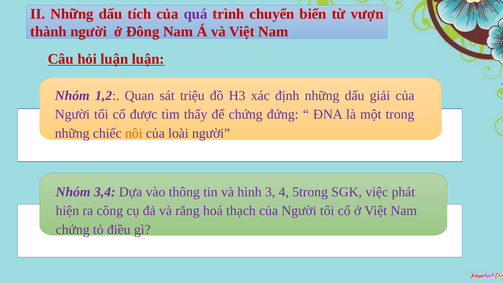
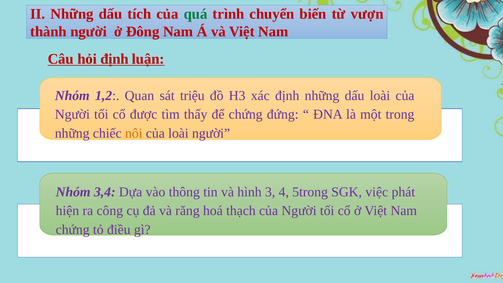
quá colour: purple -> green (196, 14)
hỏi luận: luận -> định (115, 59)
dấu giải: giải -> loài (380, 96)
